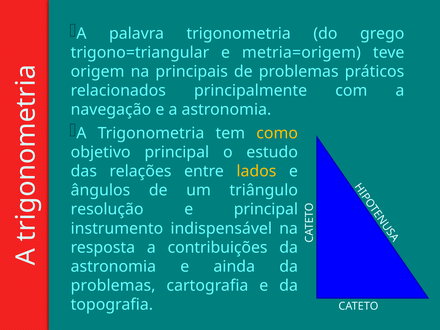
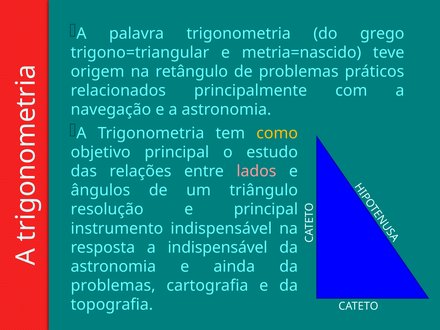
metria=origem: metria=origem -> metria=nascido (302, 53)
principais: principais -> retângulo (192, 72)
lados colour: yellow -> pink (256, 171)
a contribuições: contribuições -> indispensável (218, 248)
